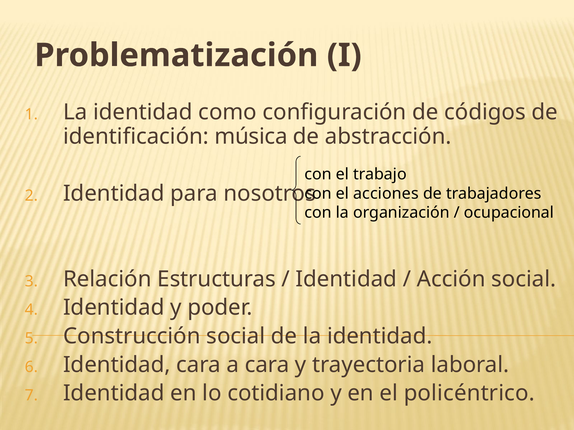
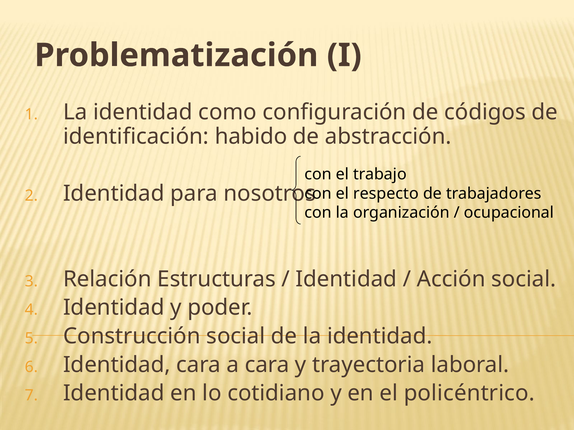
música: música -> habido (251, 136)
acciones: acciones -> respecto (386, 194)
